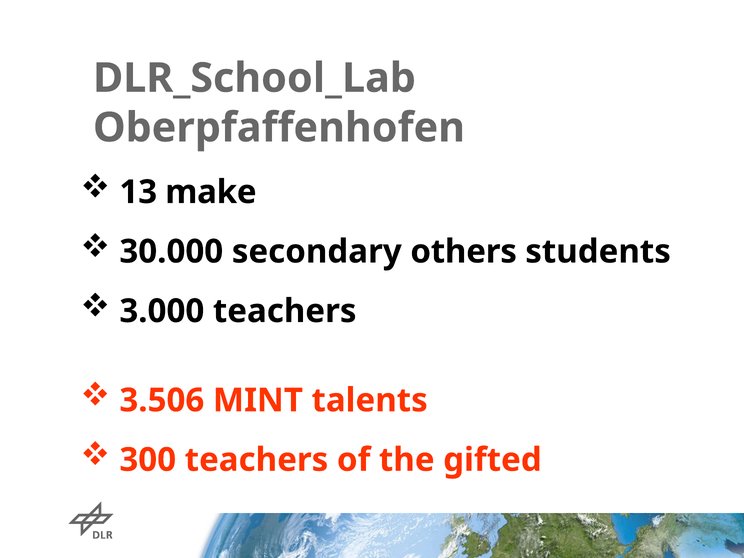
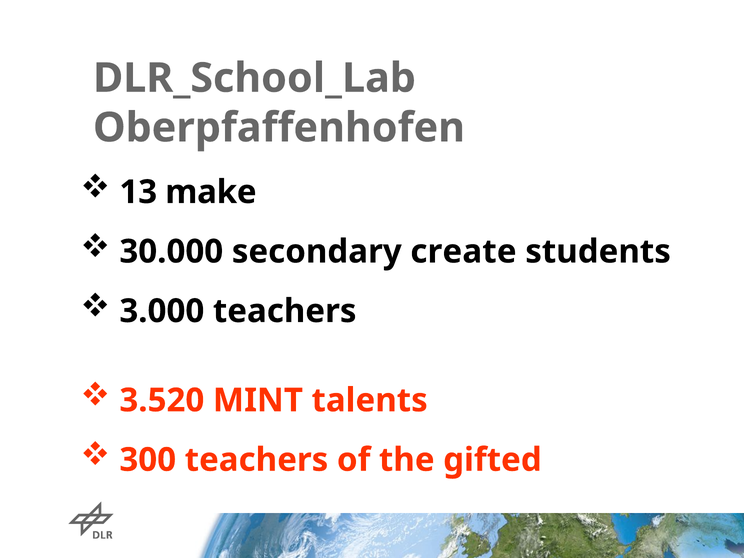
others: others -> create (463, 252)
3.506: 3.506 -> 3.520 (162, 400)
